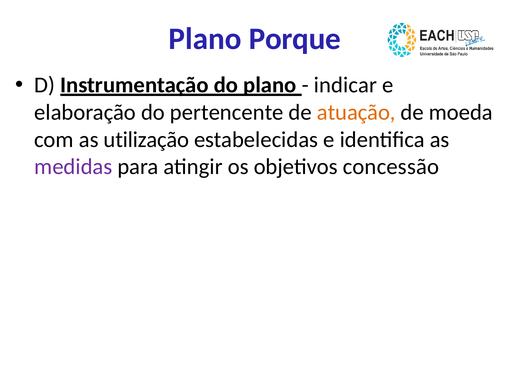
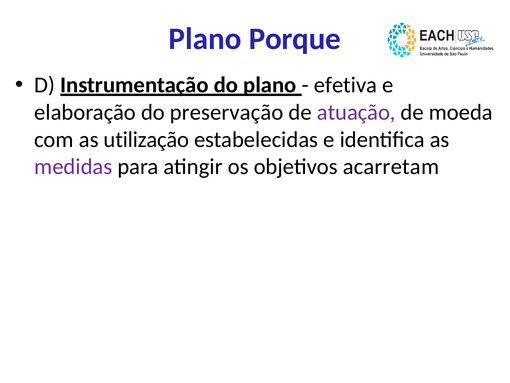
indicar: indicar -> efetiva (346, 85)
pertencente: pertencente -> preservação (227, 112)
atuação colour: orange -> purple (356, 112)
concessão: concessão -> acarretam (391, 167)
